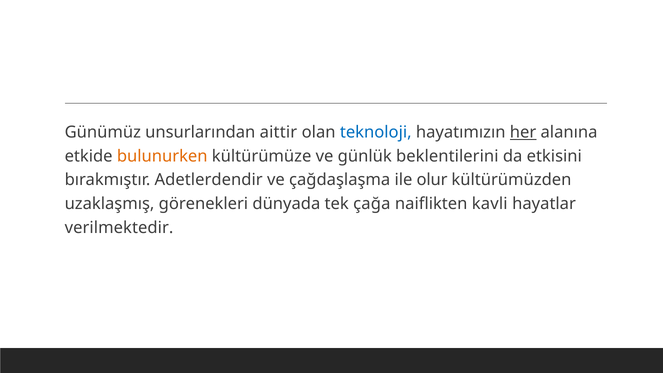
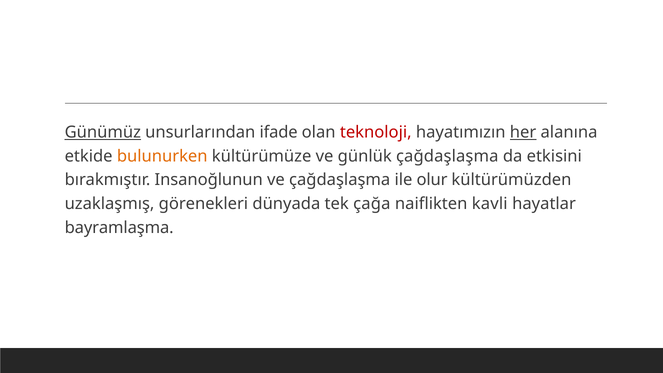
Günümüz underline: none -> present (103, 132)
aittir: aittir -> ifade (279, 132)
teknoloji colour: blue -> red (376, 132)
günlük beklentilerini: beklentilerini -> çağdaşlaşma (447, 156)
Adetlerdendir: Adetlerdendir -> Insanoğlunun (209, 180)
verilmektedir: verilmektedir -> bayramlaşma (119, 228)
